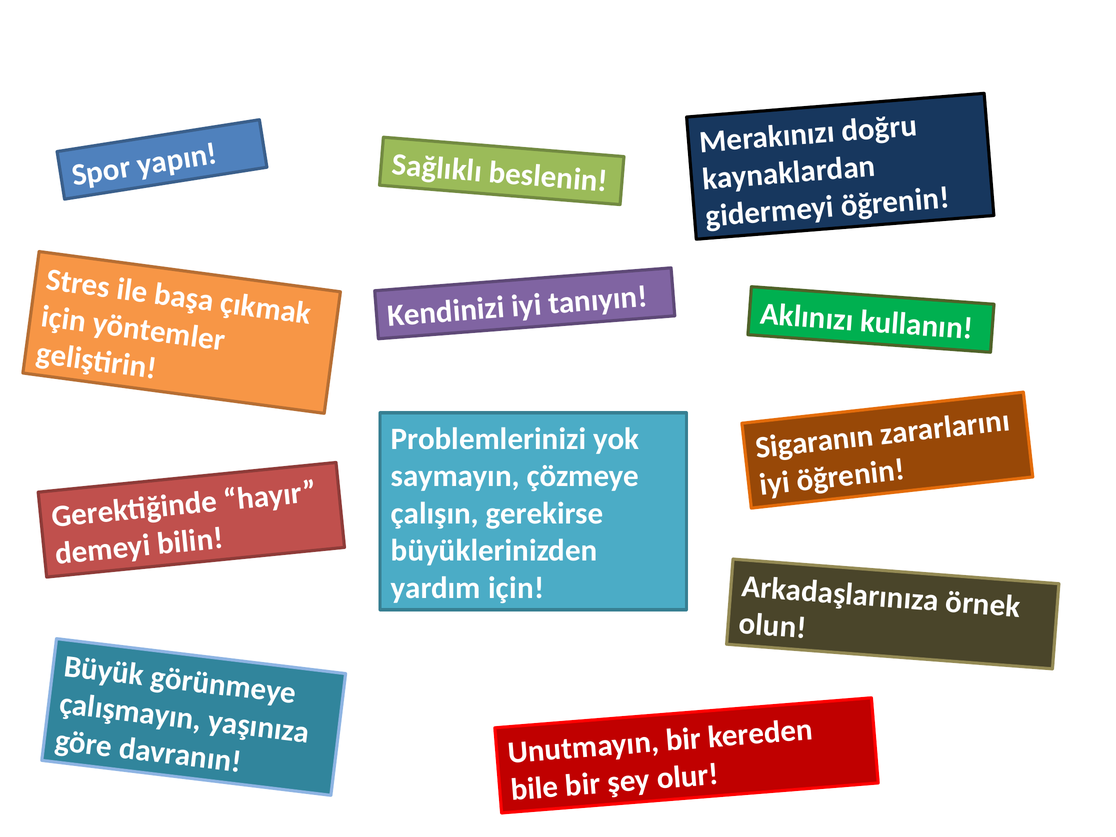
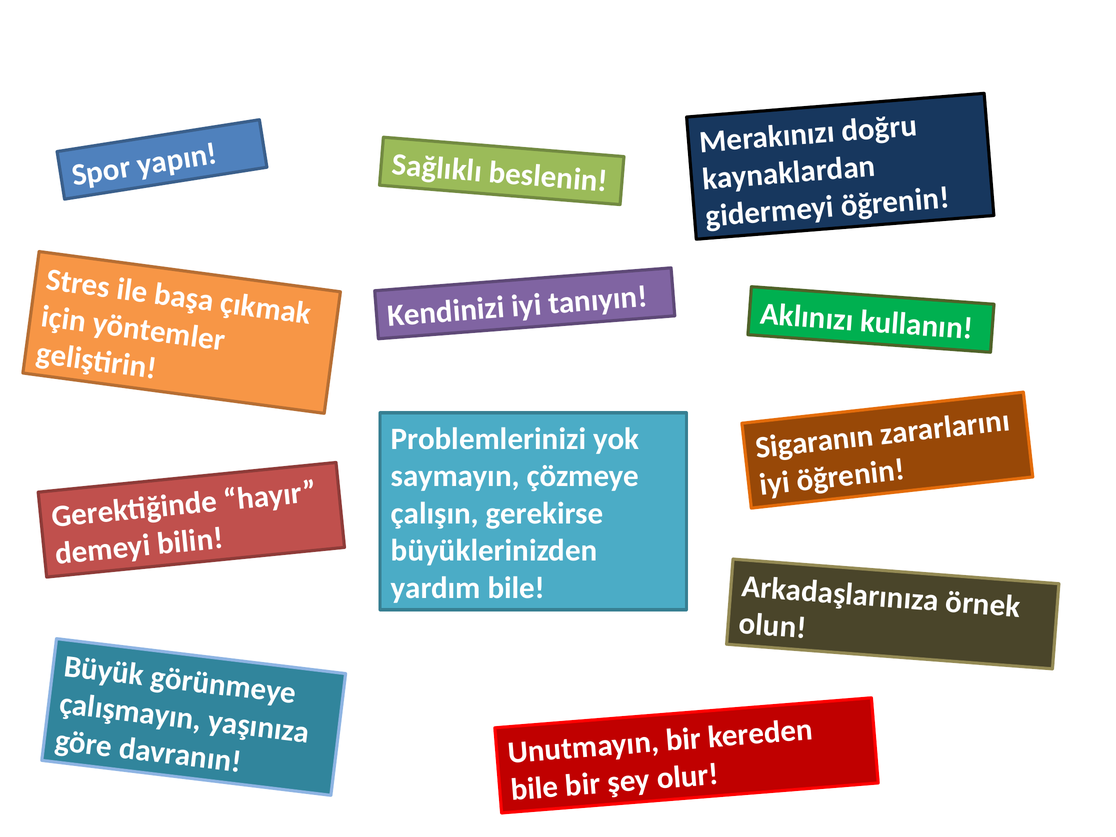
yardım için: için -> bile (516, 588)
